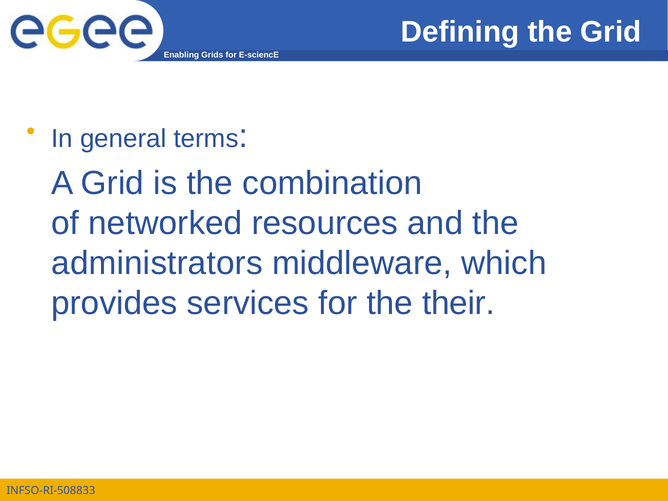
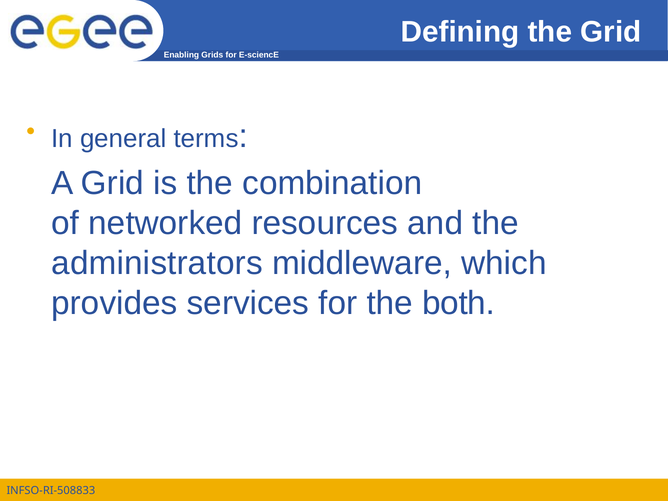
their: their -> both (459, 303)
